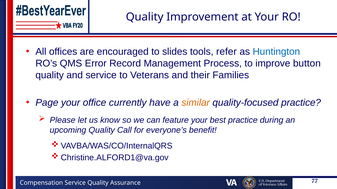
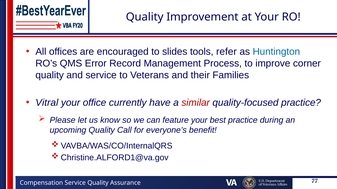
button: button -> corner (307, 64)
Page: Page -> Vitral (47, 103)
similar colour: orange -> red (196, 103)
